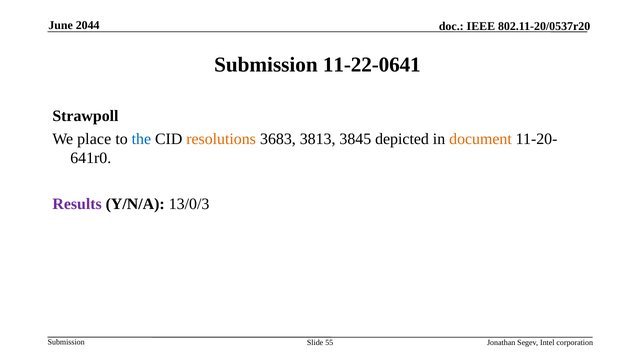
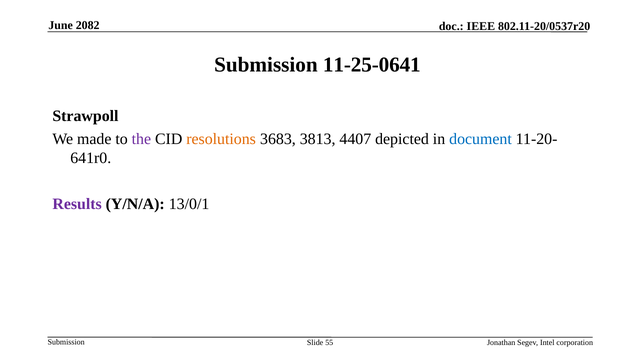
2044: 2044 -> 2082 (88, 25)
11-22-0641: 11-22-0641 -> 11-25-0641 (372, 65)
place: place -> made (94, 139)
the colour: blue -> purple (141, 139)
3845: 3845 -> 4407 (355, 139)
document colour: orange -> blue (480, 139)
13/0/3: 13/0/3 -> 13/0/1 (189, 204)
